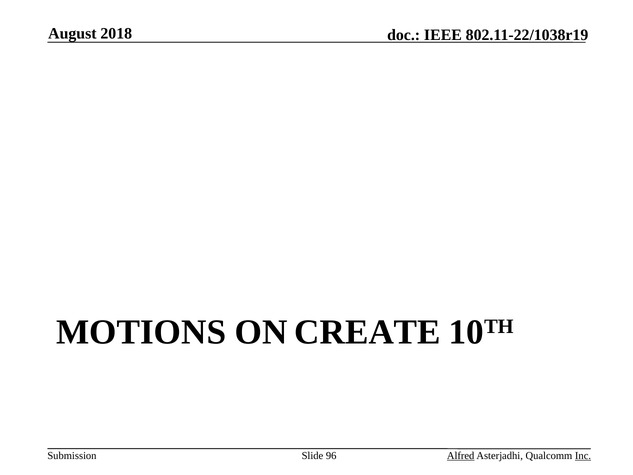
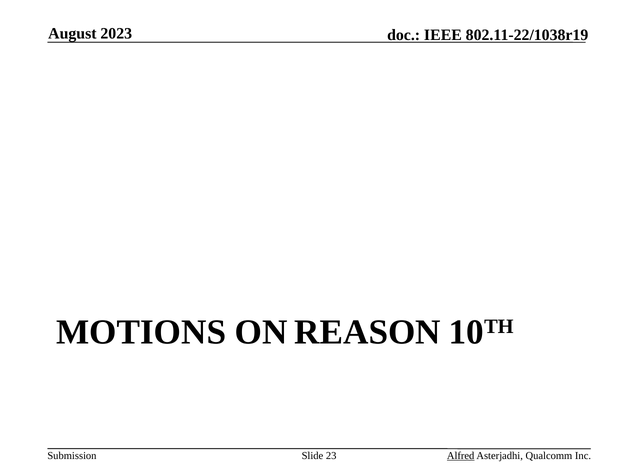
2018: 2018 -> 2023 (116, 34)
CREATE: CREATE -> REASON (368, 332)
96: 96 -> 23 (331, 455)
Inc underline: present -> none (583, 455)
